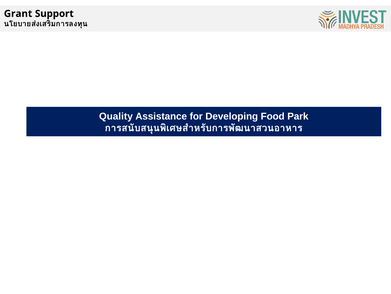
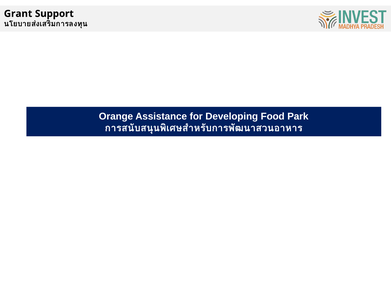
Quality: Quality -> Orange (116, 116)
